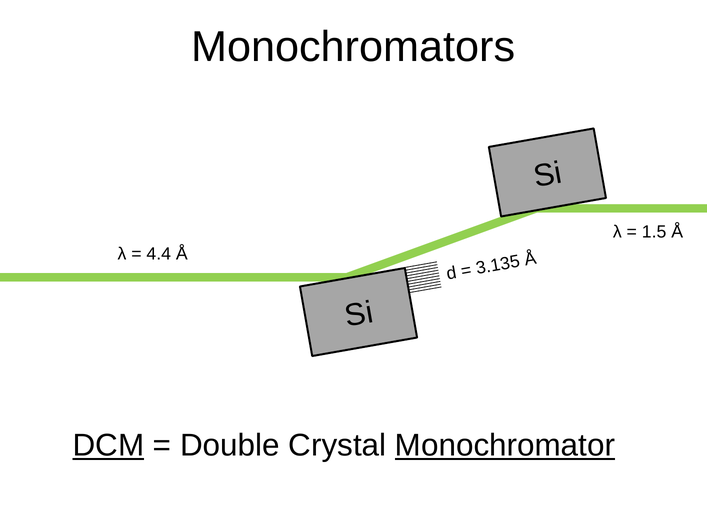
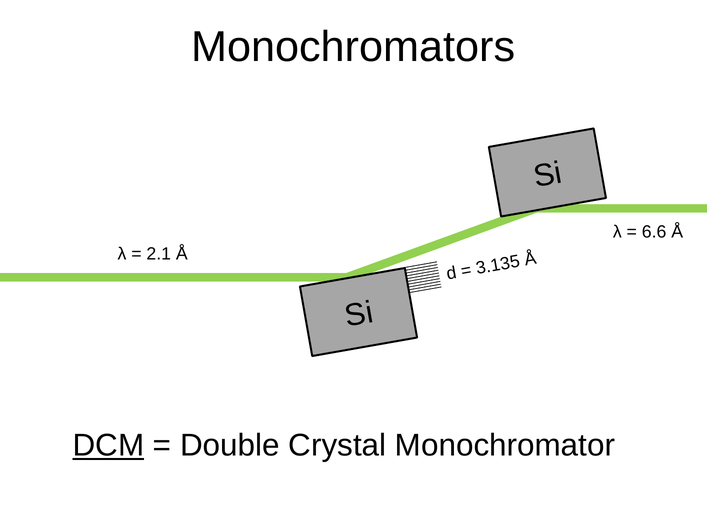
1.5: 1.5 -> 6.6 (654, 232)
4.4: 4.4 -> 2.1 (159, 254)
Monochromator underline: present -> none (505, 446)
